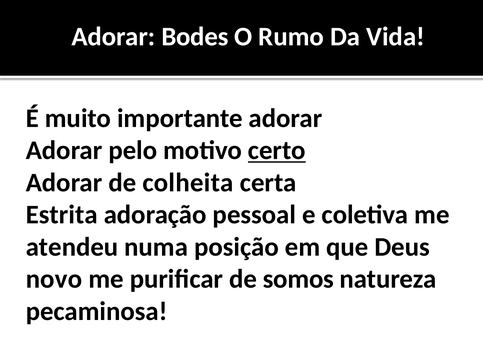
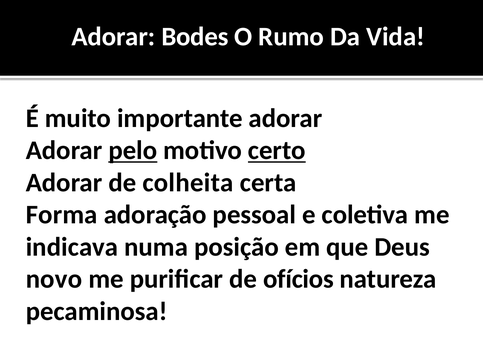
pelo underline: none -> present (133, 151)
Estrita: Estrita -> Forma (62, 215)
atendeu: atendeu -> indicava (72, 247)
somos: somos -> ofícios (298, 279)
